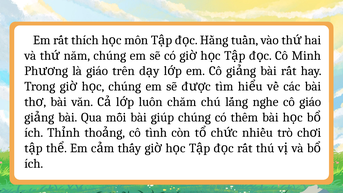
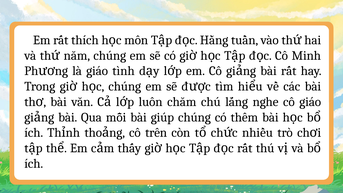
trên: trên -> tình (124, 71)
tình: tình -> trên (156, 133)
